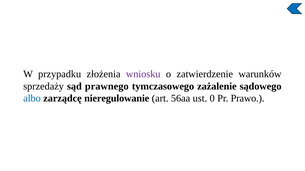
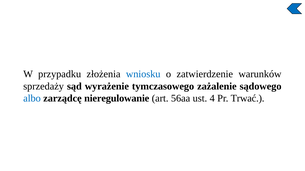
wniosku colour: purple -> blue (143, 74)
prawnego: prawnego -> wyrażenie (107, 86)
0: 0 -> 4 (212, 99)
Prawo: Prawo -> Trwać (248, 99)
